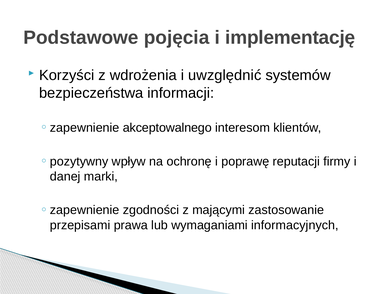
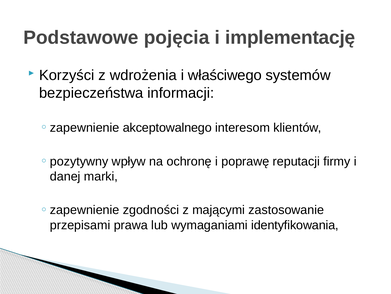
uwzględnić: uwzględnić -> właściwego (225, 75)
informacyjnych: informacyjnych -> identyfikowania (295, 225)
